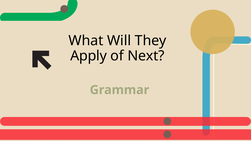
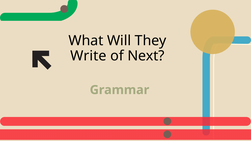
Apply: Apply -> Write (88, 56)
